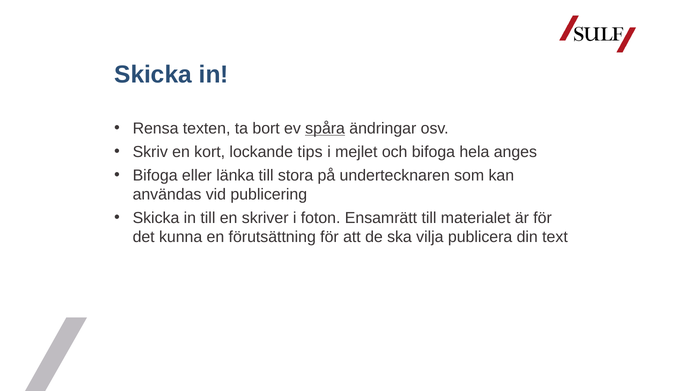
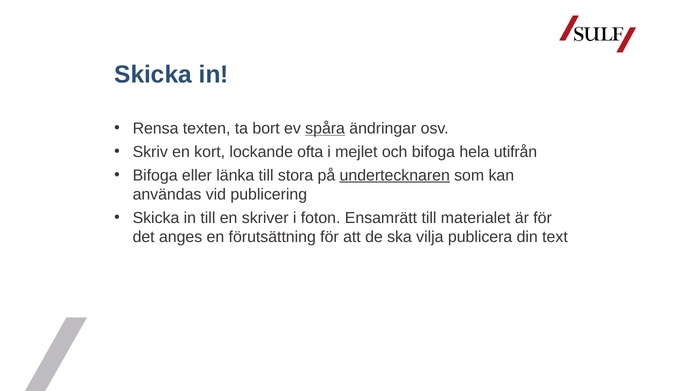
tips: tips -> ofta (310, 152)
anges: anges -> utifrån (515, 152)
undertecknaren underline: none -> present (395, 175)
kunna: kunna -> anges (181, 236)
